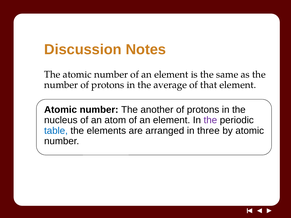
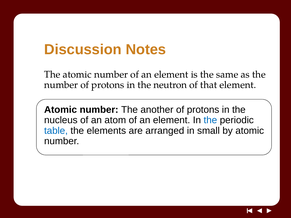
average: average -> neutron (170, 85)
the colour: purple -> blue (210, 120)
three: three -> small (208, 131)
